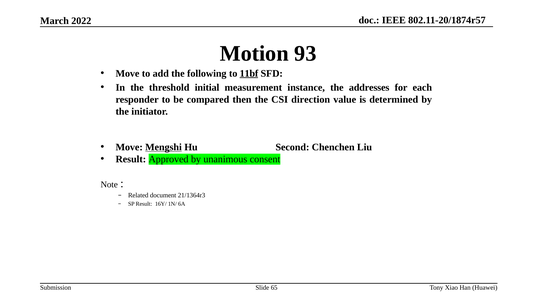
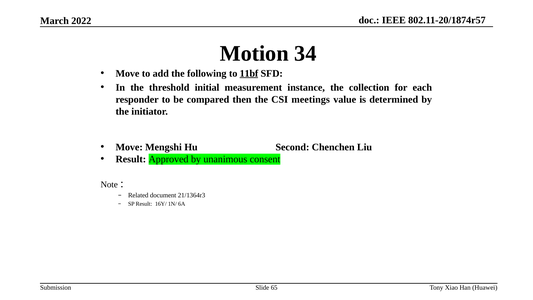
93: 93 -> 34 (305, 54)
addresses: addresses -> collection (369, 87)
direction: direction -> meetings (311, 99)
Mengshi underline: present -> none (164, 147)
